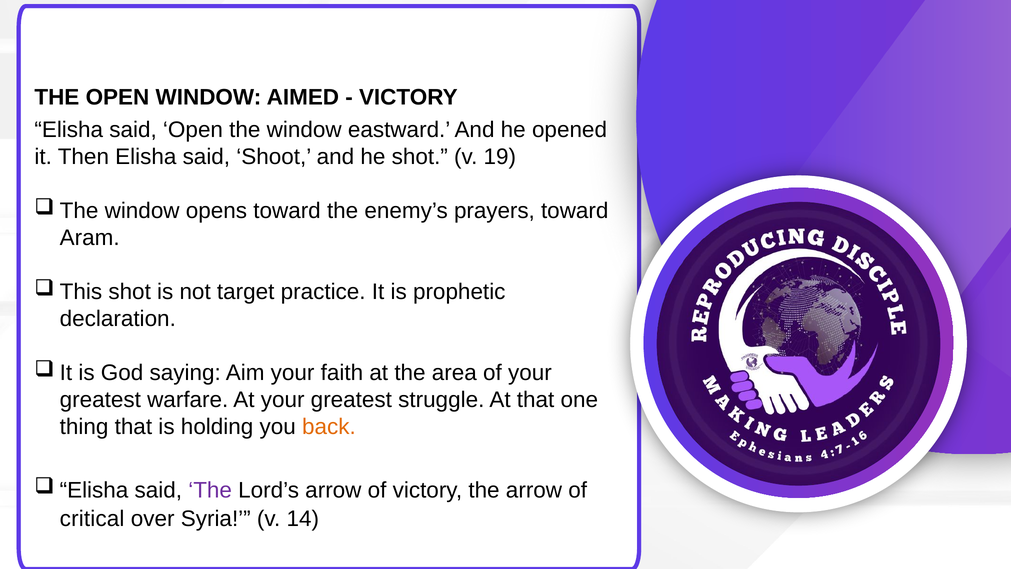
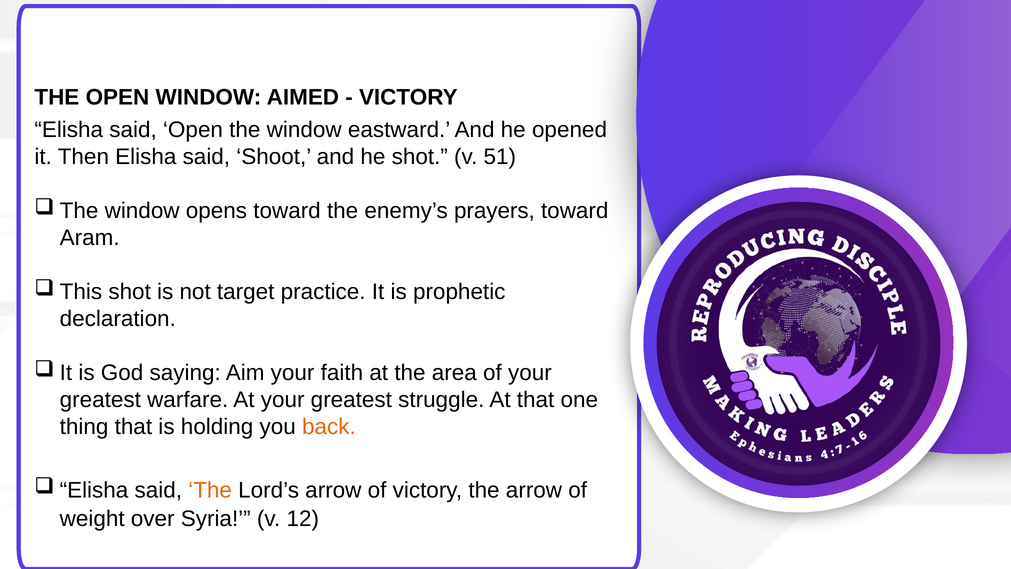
19: 19 -> 51 (500, 157)
The colour: purple -> orange (210, 490)
critical: critical -> weight (92, 519)
14: 14 -> 12 (303, 519)
